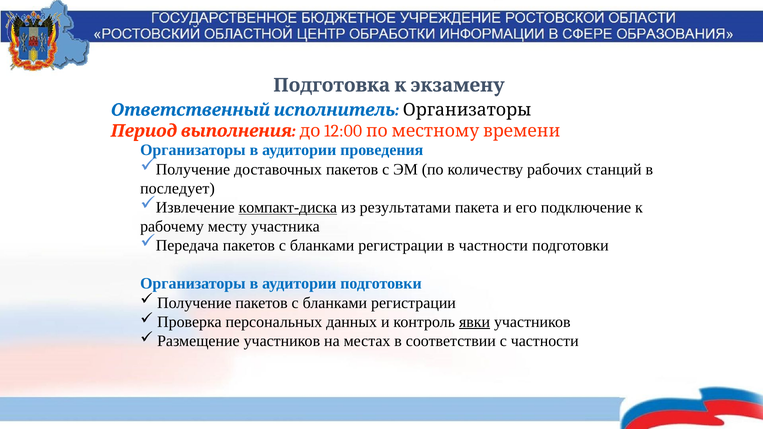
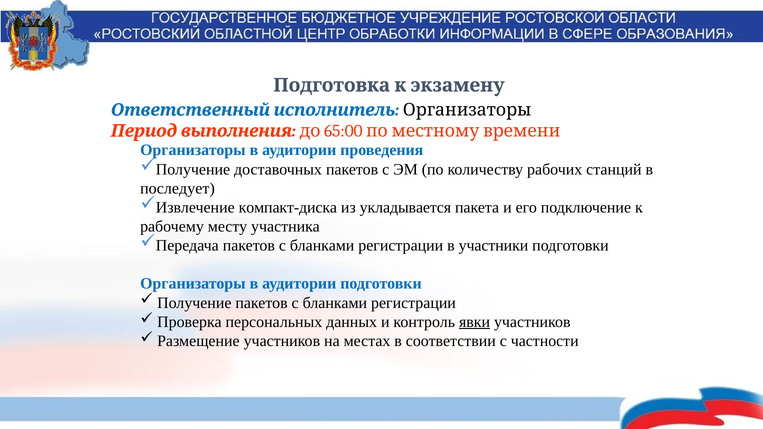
12:00: 12:00 -> 65:00 (343, 131)
компакт-диска underline: present -> none (288, 207)
результатами: результатами -> укладывается (405, 207)
в частности: частности -> участники (493, 246)
